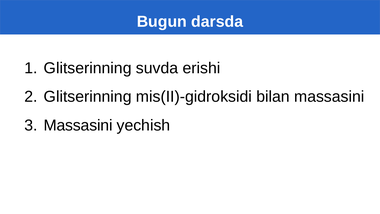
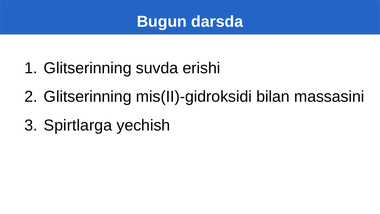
Massasini: Massasini -> Spirtlarga (78, 125)
